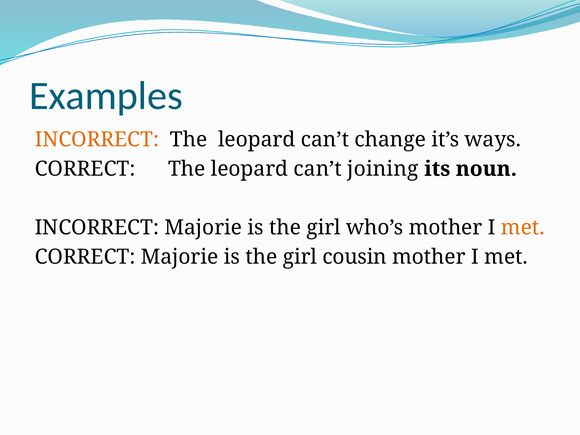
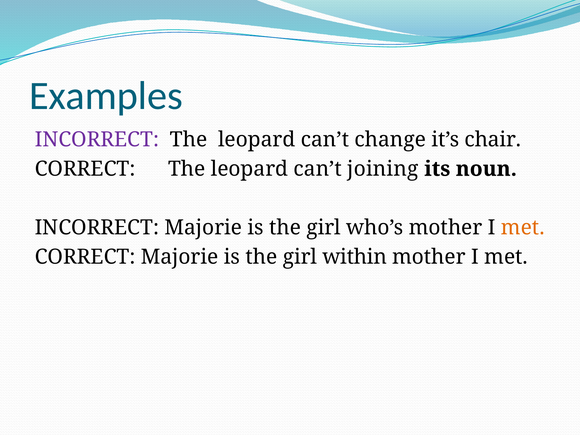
INCORRECT colour: orange -> purple (97, 140)
ways: ways -> chair (493, 140)
cousin: cousin -> within (355, 257)
